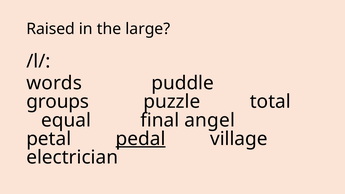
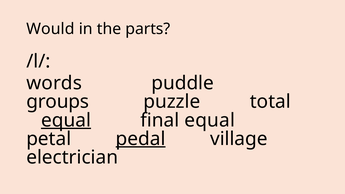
Raised: Raised -> Would (50, 29)
large: large -> parts (148, 29)
equal underline: none -> present (66, 120)
final angel: angel -> equal (210, 120)
